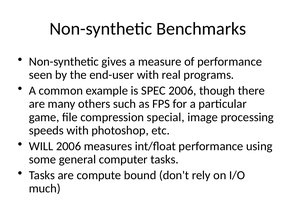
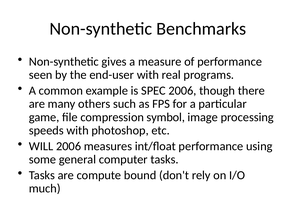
special: special -> symbol (166, 117)
